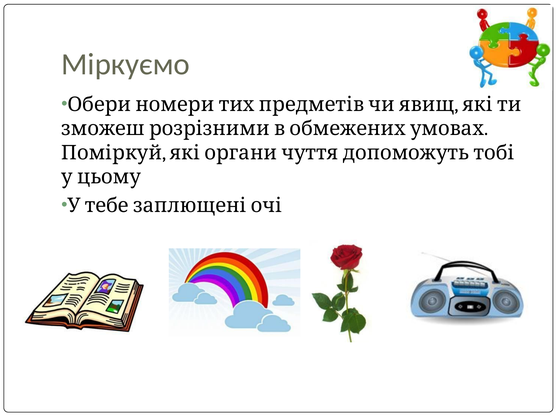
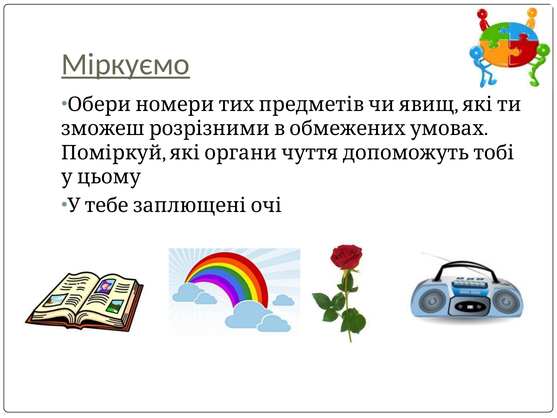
Міркуємо underline: none -> present (126, 64)
